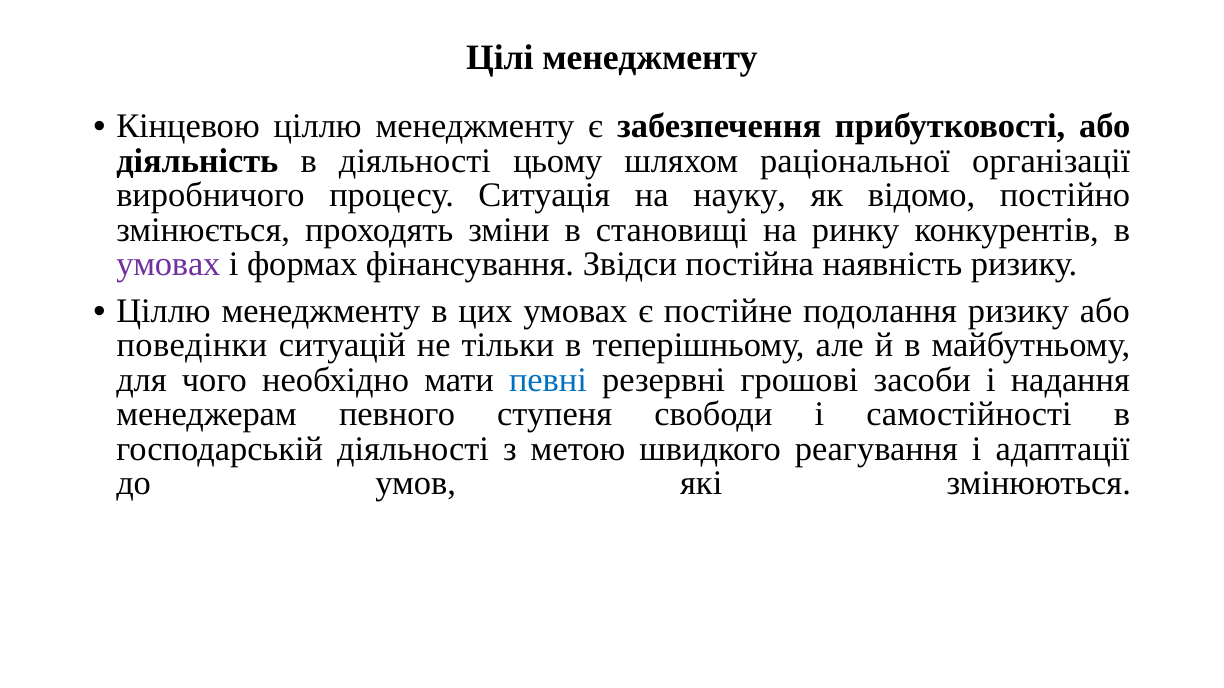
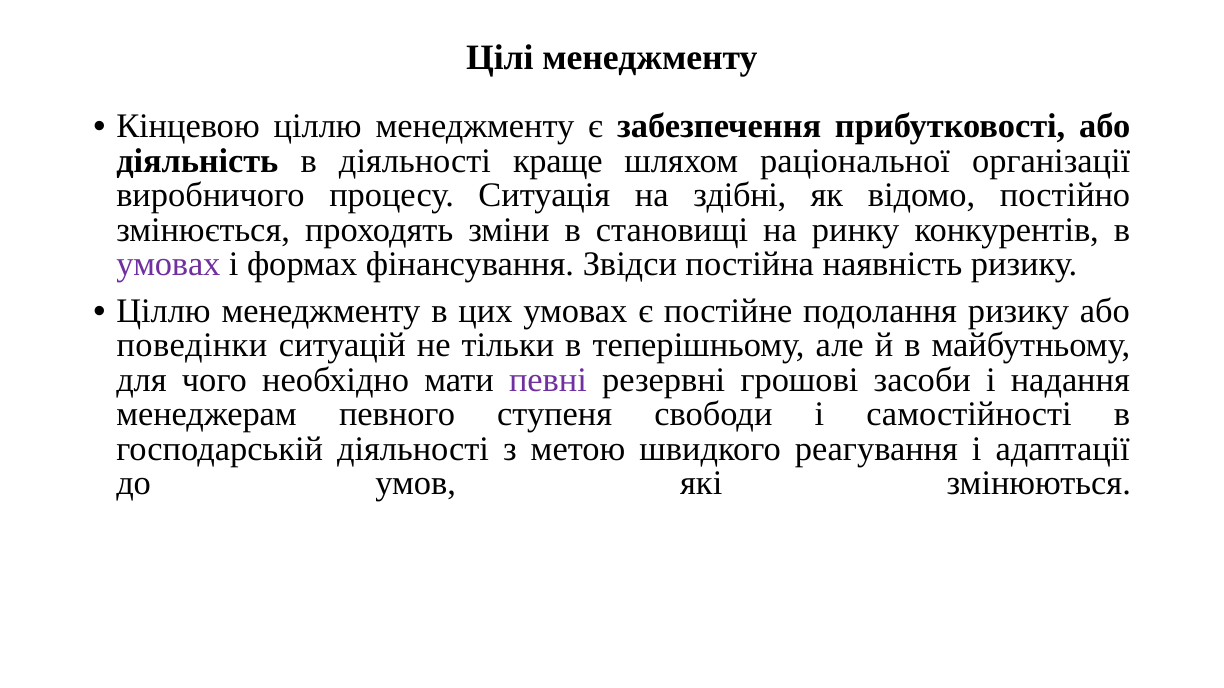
цьому: цьому -> краще (558, 161)
науку: науку -> здібні (740, 195)
певні colour: blue -> purple (548, 380)
